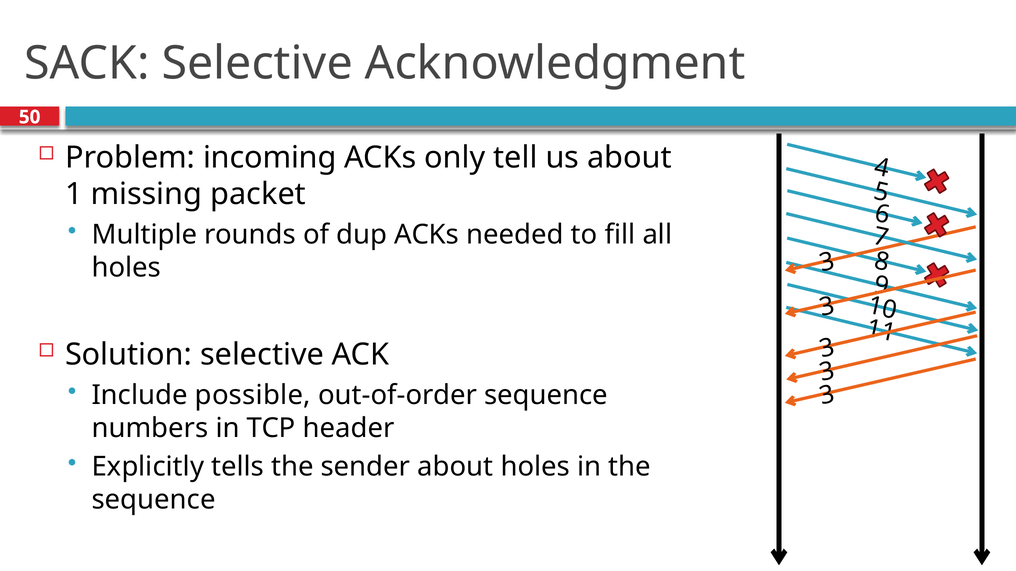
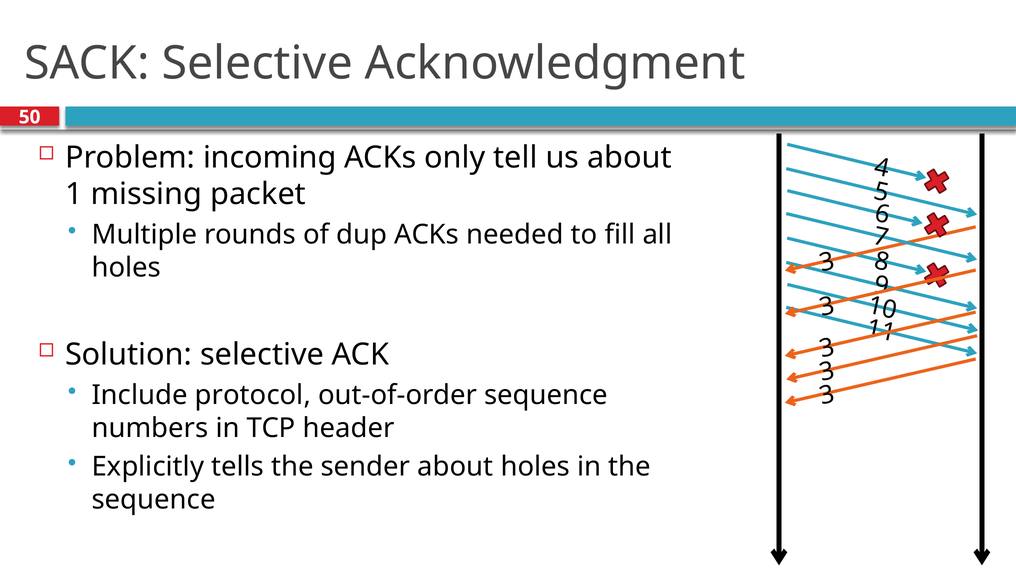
possible: possible -> protocol (253, 395)
